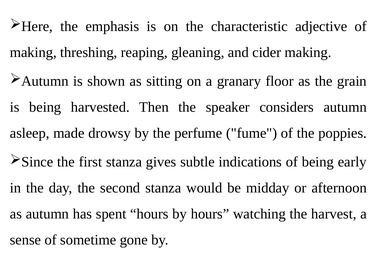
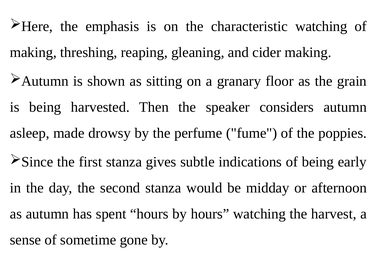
characteristic adjective: adjective -> watching (321, 26)
